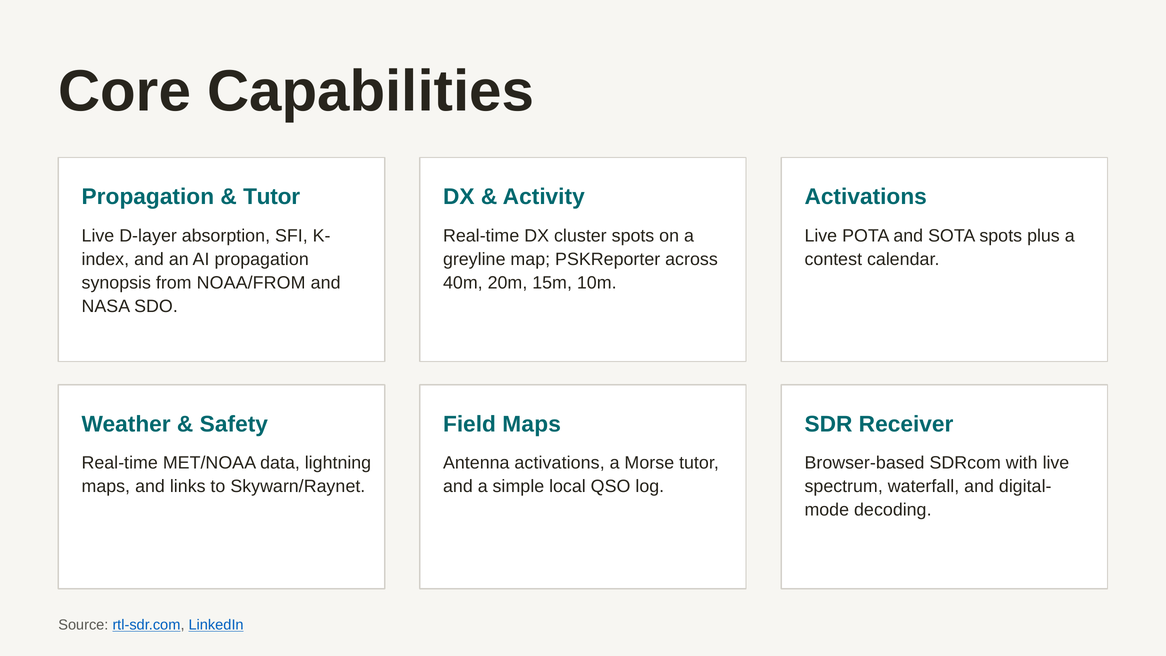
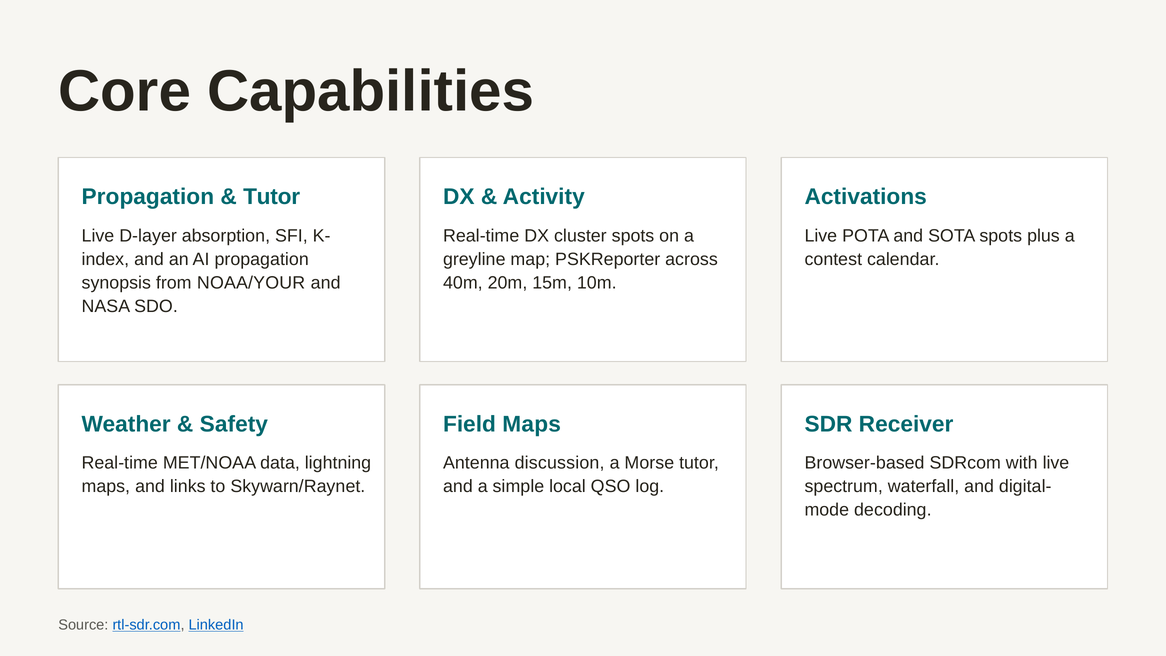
NOAA/FROM: NOAA/FROM -> NOAA/YOUR (251, 283)
Antenna activations: activations -> discussion (560, 463)
